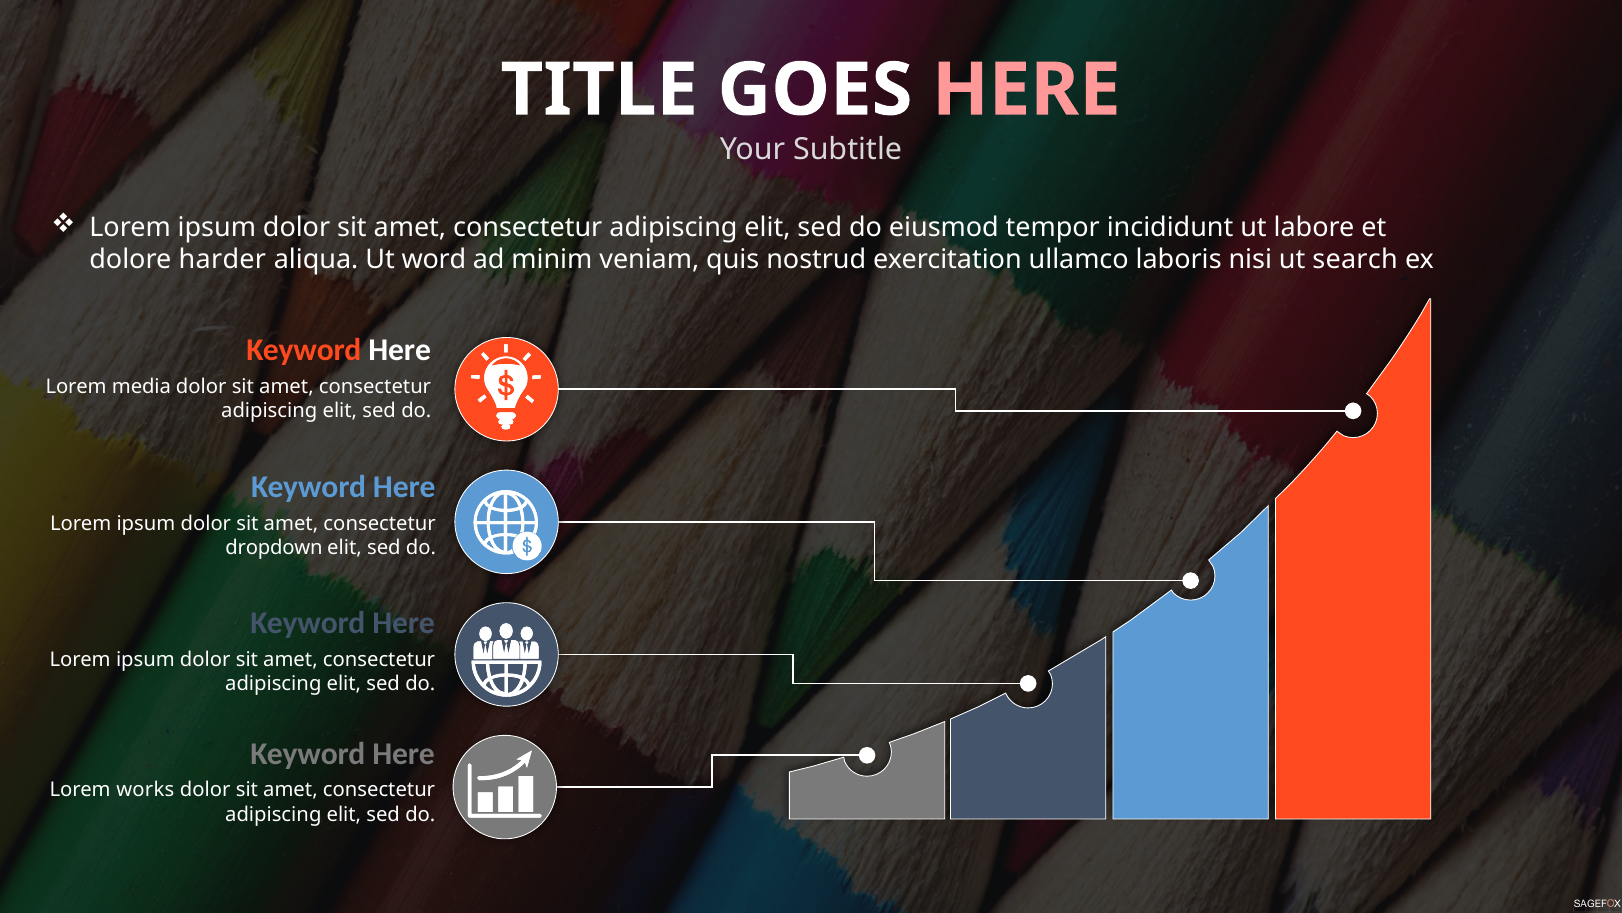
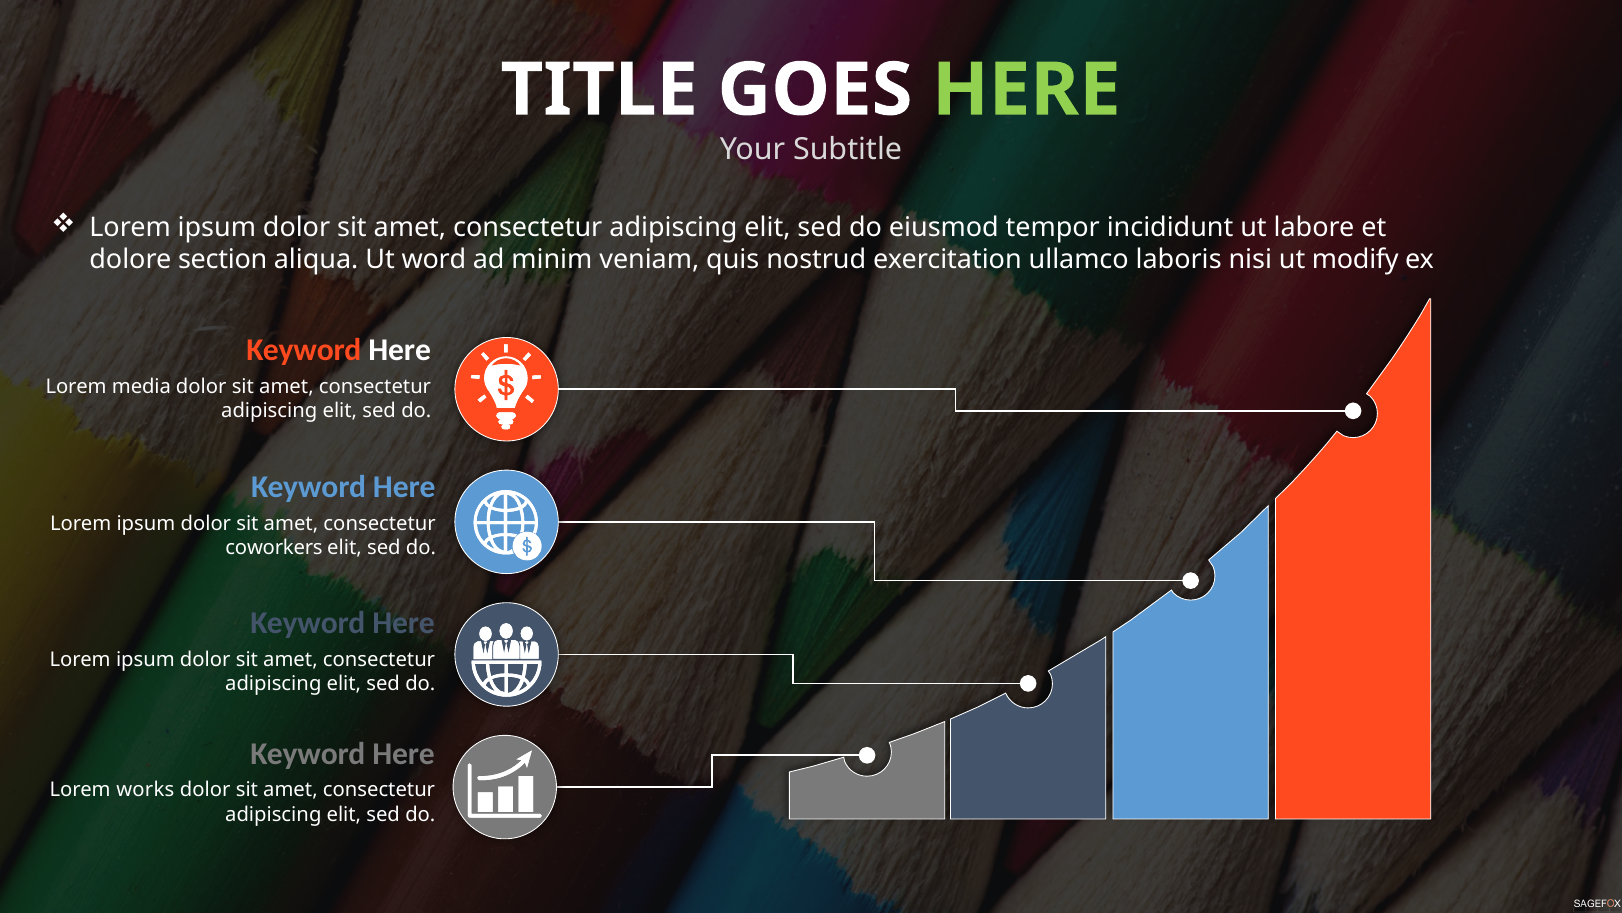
HERE colour: pink -> light green (1026, 90)
harder: harder -> section (223, 260)
search: search -> modify (1355, 260)
dropdown: dropdown -> coworkers (274, 547)
